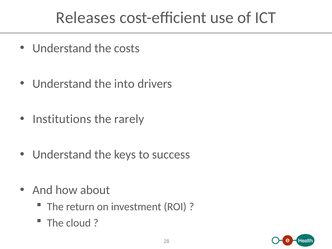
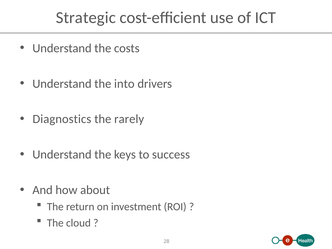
Releases: Releases -> Strategic (86, 18)
Institutions: Institutions -> Diagnostics (62, 119)
